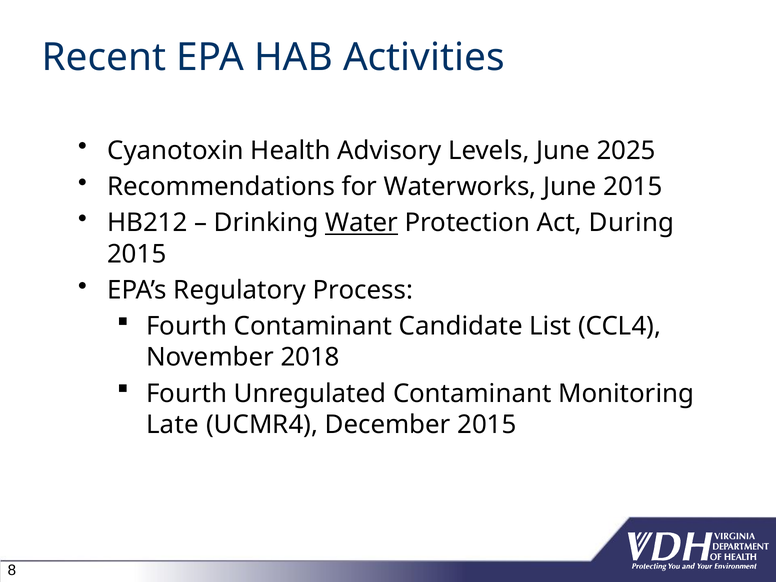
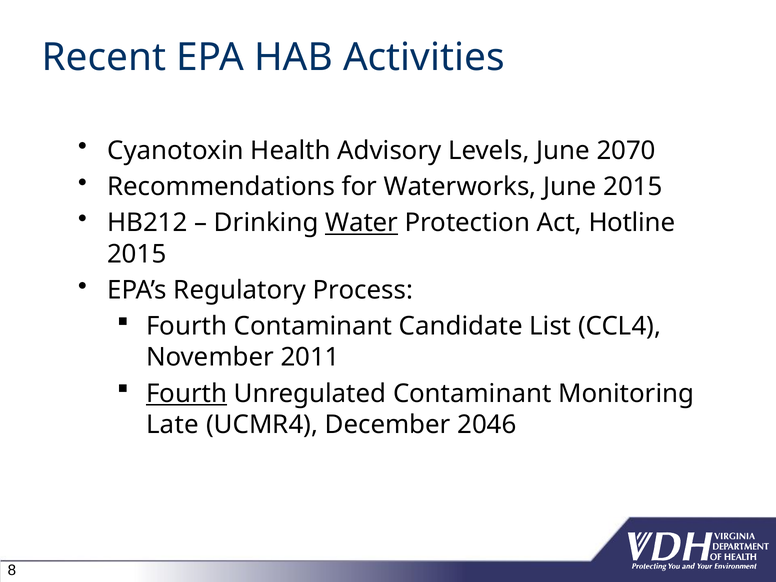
2025: 2025 -> 2070 (626, 151)
During: During -> Hotline (632, 223)
2018: 2018 -> 2011 (310, 357)
Fourth underline: none -> present (187, 394)
December 2015: 2015 -> 2046 (487, 425)
